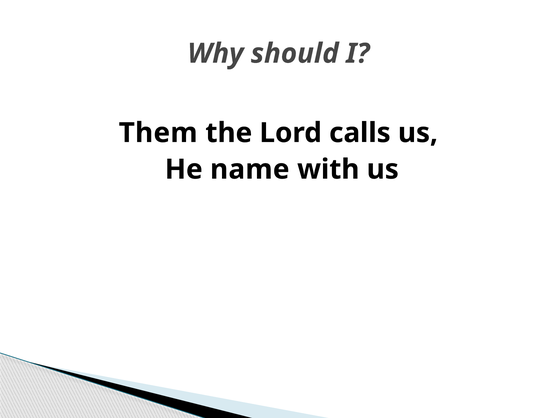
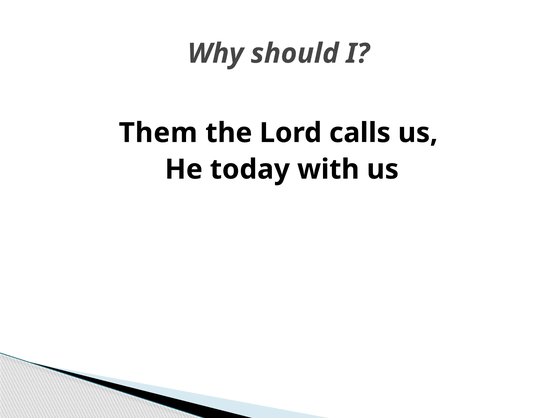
name: name -> today (250, 169)
